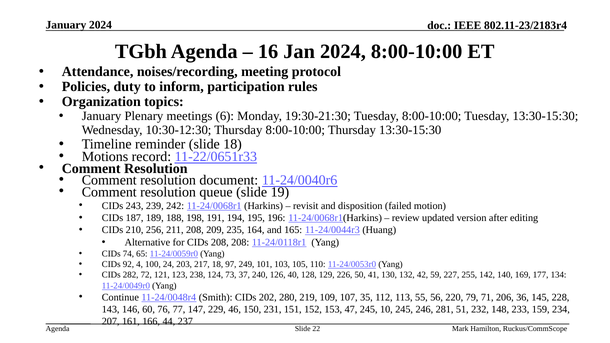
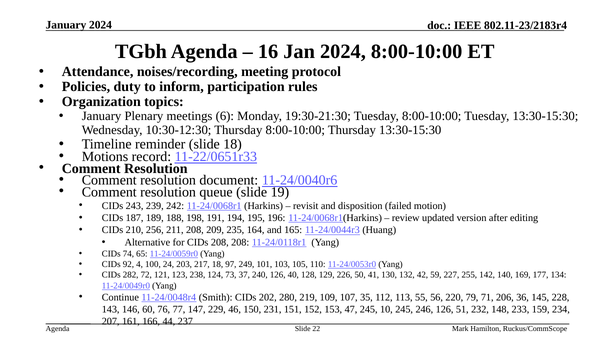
246 281: 281 -> 126 (445, 309)
